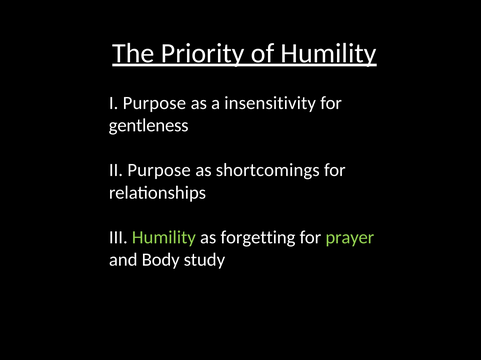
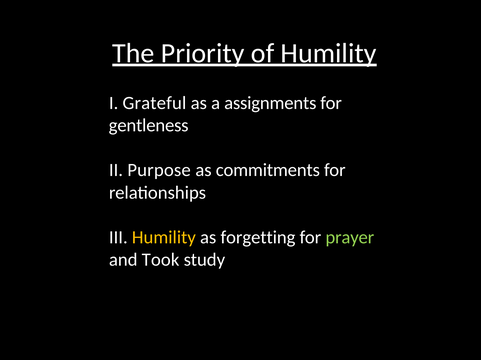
I Purpose: Purpose -> Grateful (154, 103)
insensitivity: insensitivity -> assignments (270, 103)
shortcomings: shortcomings -> commitments (268, 170)
Humility colour: light green -> yellow (164, 238)
Body: Body -> Took (161, 260)
